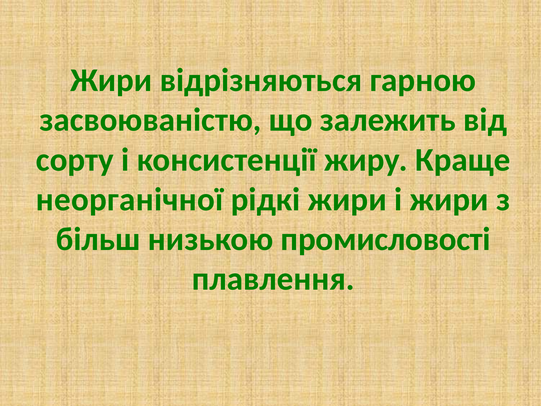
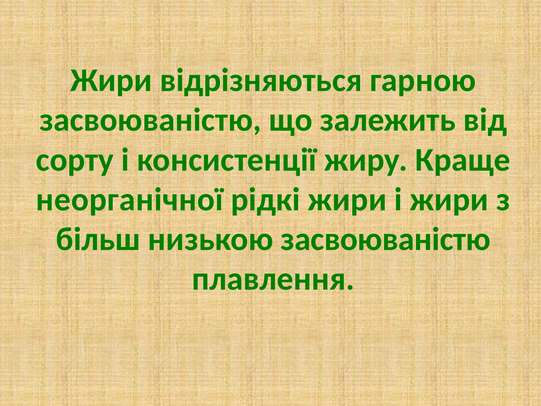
низькою промисловості: промисловості -> засвоюваністю (386, 239)
